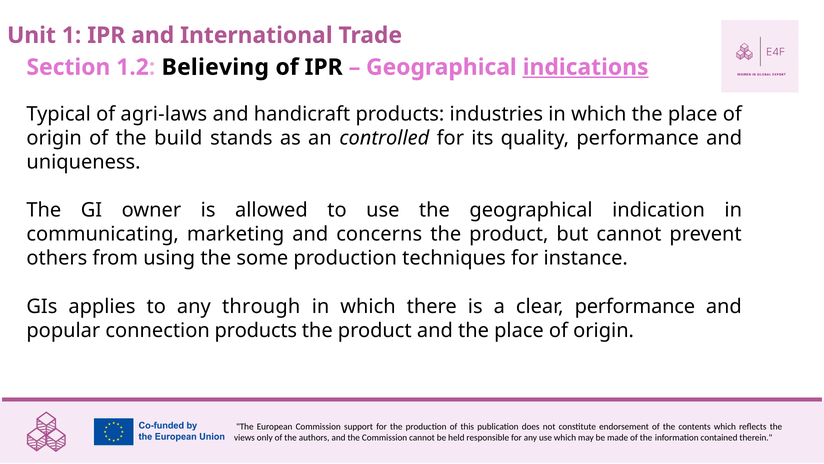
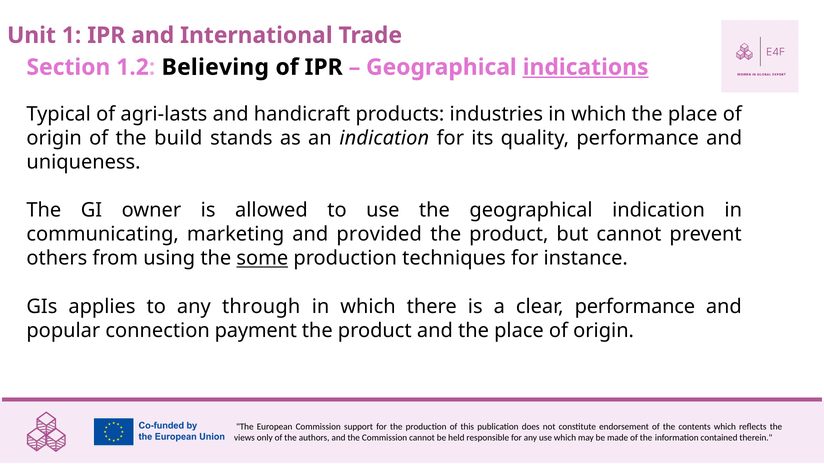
agri-laws: agri-laws -> agri-lasts (164, 114)
an controlled: controlled -> indication (384, 138)
concerns: concerns -> provided (379, 234)
some underline: none -> present (262, 258)
connection products: products -> payment (256, 330)
